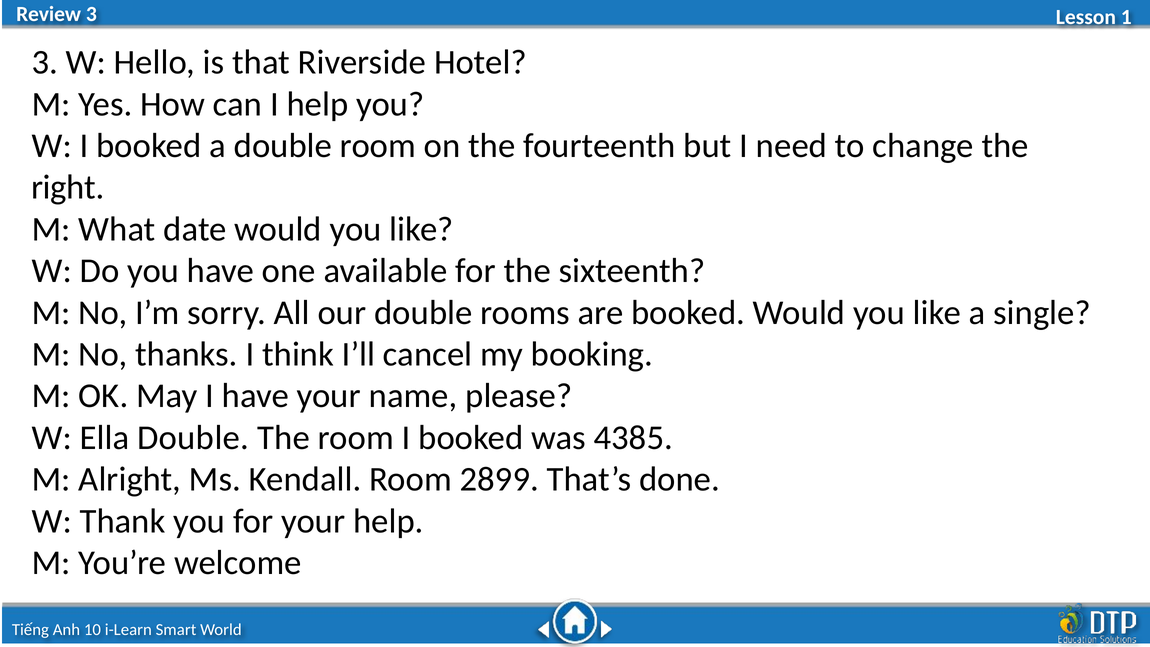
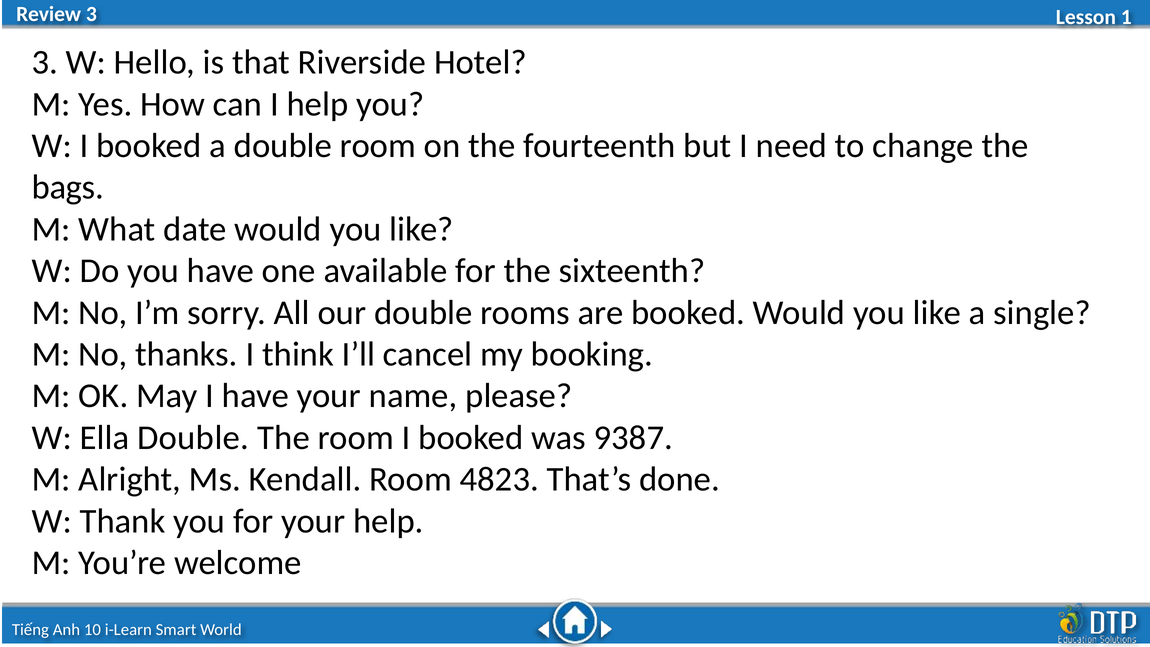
right: right -> bags (68, 187)
4385: 4385 -> 9387 (633, 438)
2899: 2899 -> 4823 (499, 479)
